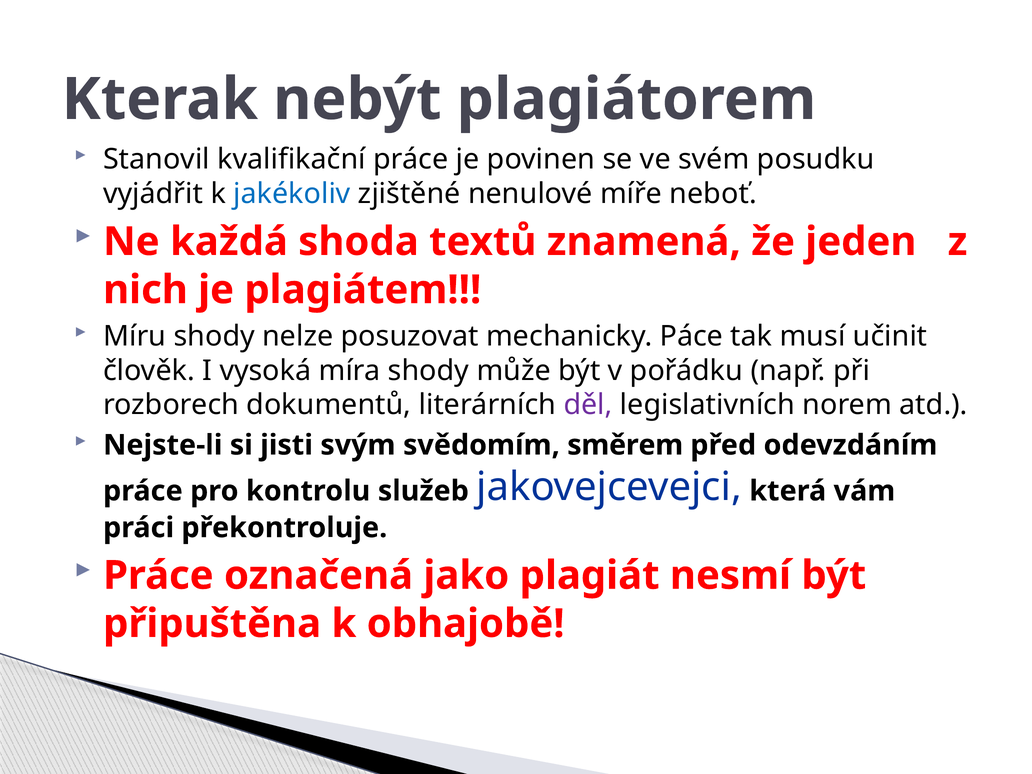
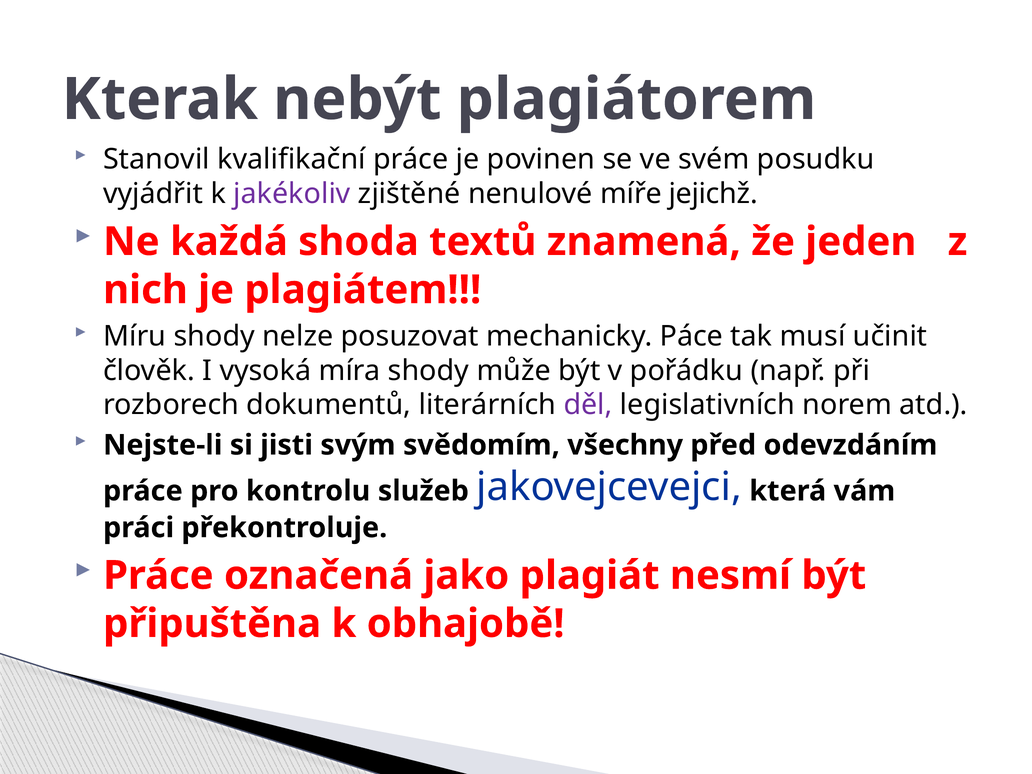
jakékoliv colour: blue -> purple (292, 194)
neboť: neboť -> jejichž (713, 194)
směrem: směrem -> všechny (625, 445)
